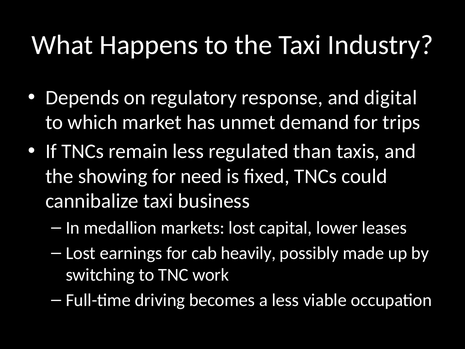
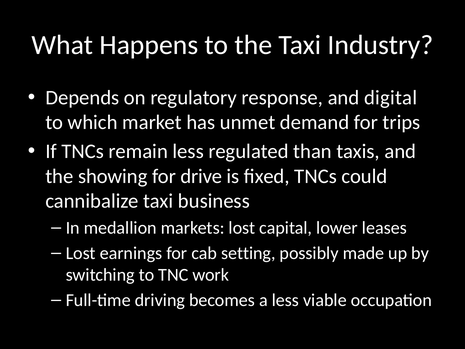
need: need -> drive (201, 176)
heavily: heavily -> setting (248, 253)
